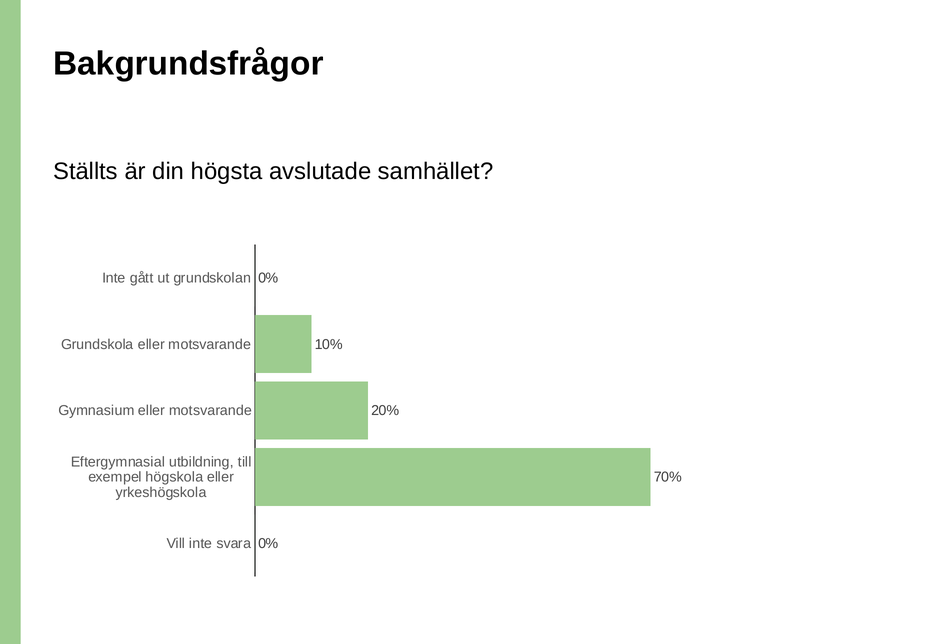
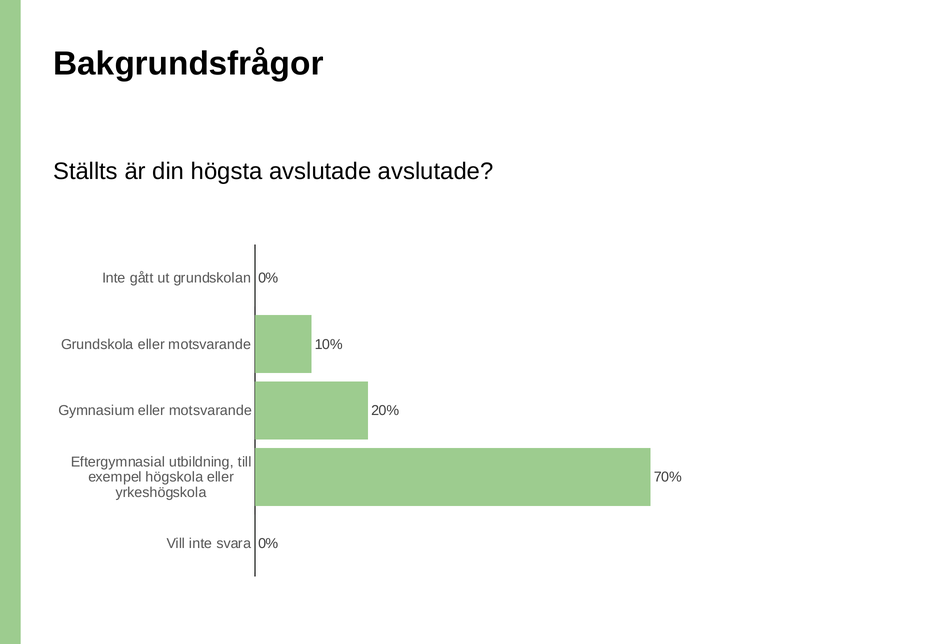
avslutade samhället: samhället -> avslutade (436, 171)
